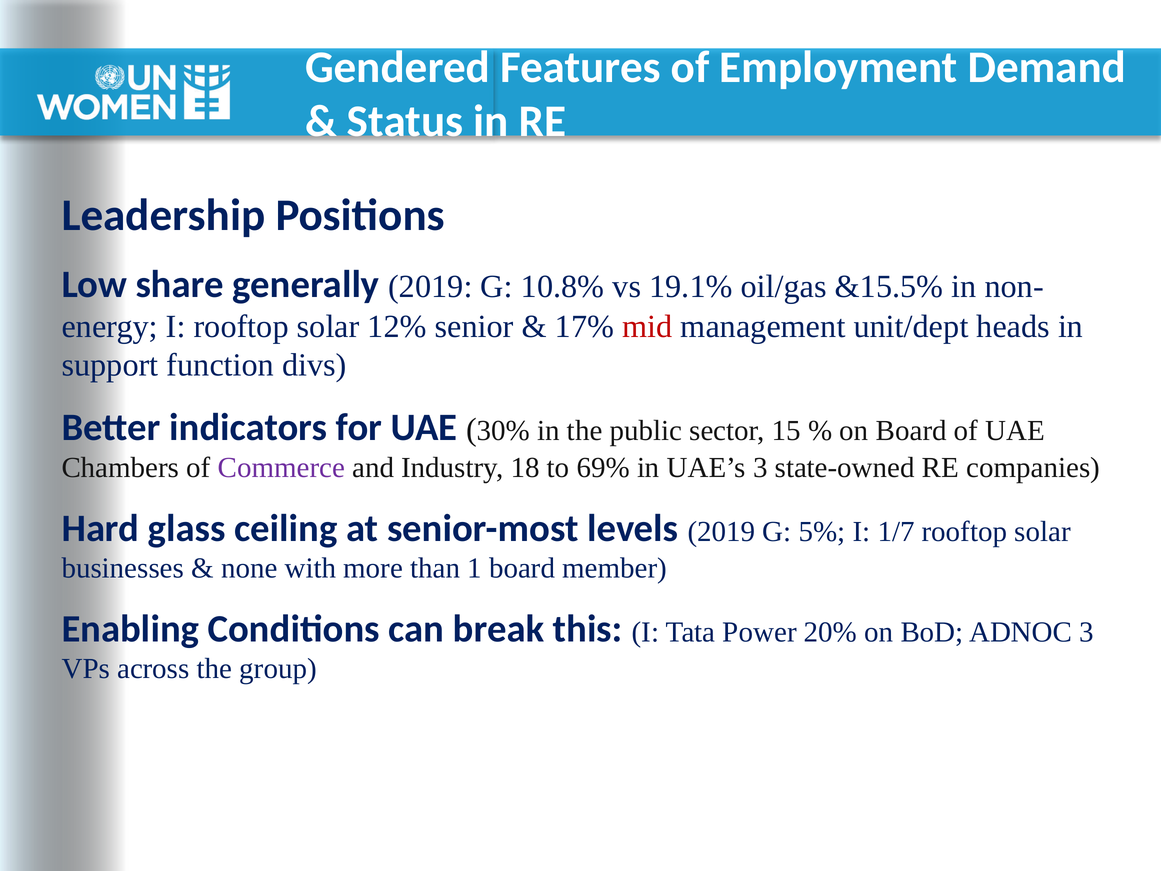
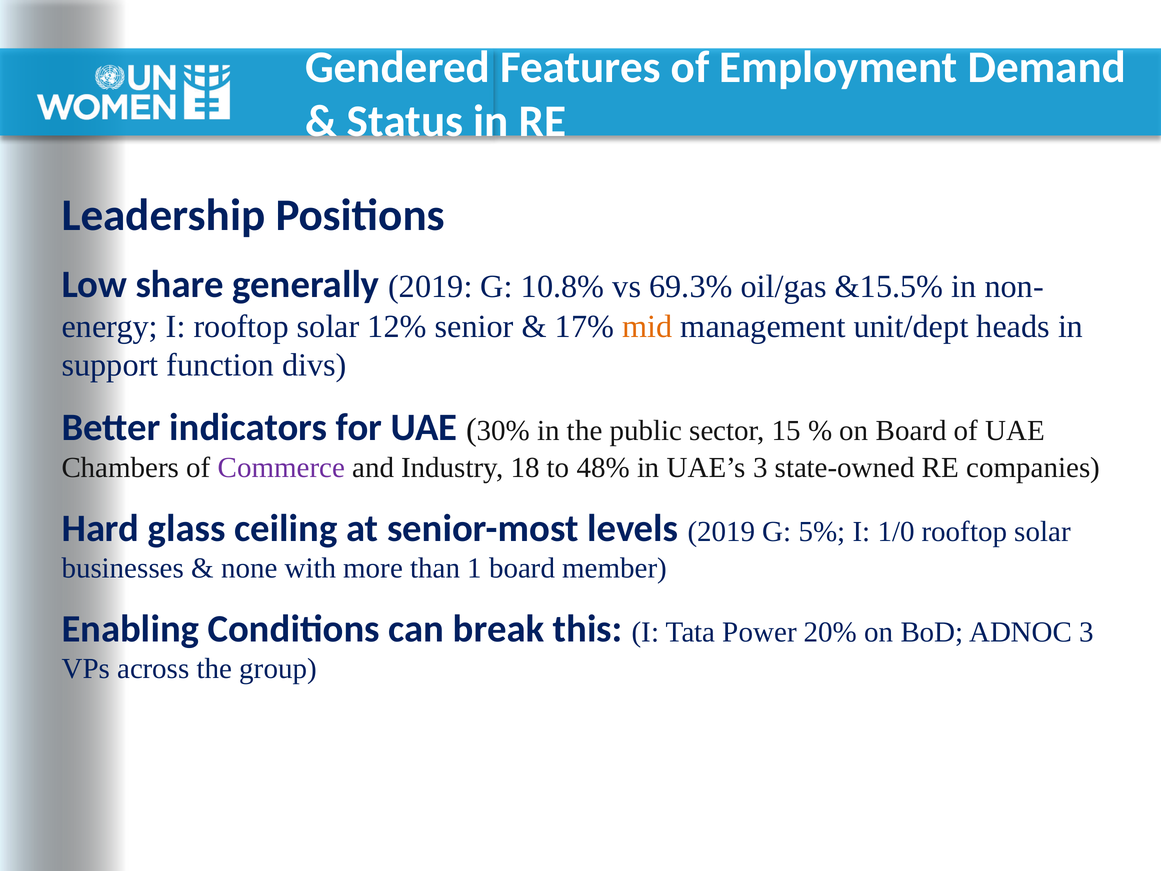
19.1%: 19.1% -> 69.3% (691, 286)
mid colour: red -> orange (647, 326)
69%: 69% -> 48% (603, 467)
1/7: 1/7 -> 1/0 (896, 531)
